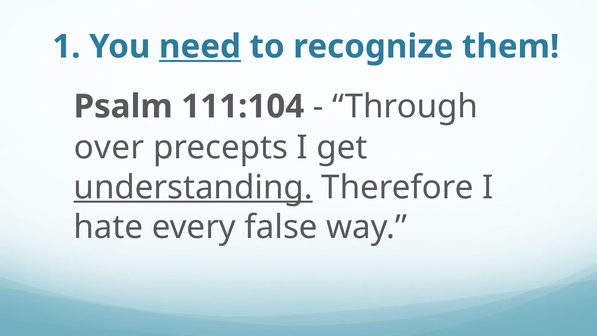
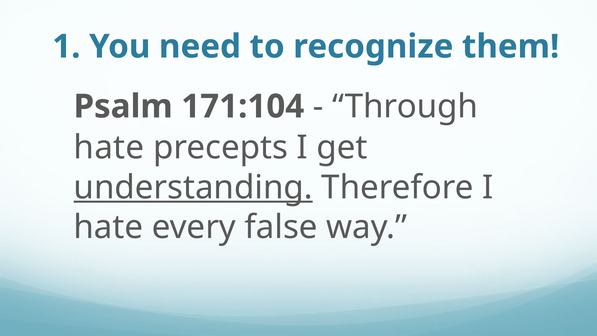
need underline: present -> none (200, 47)
111:104: 111:104 -> 171:104 (243, 106)
over: over -> hate (109, 148)
